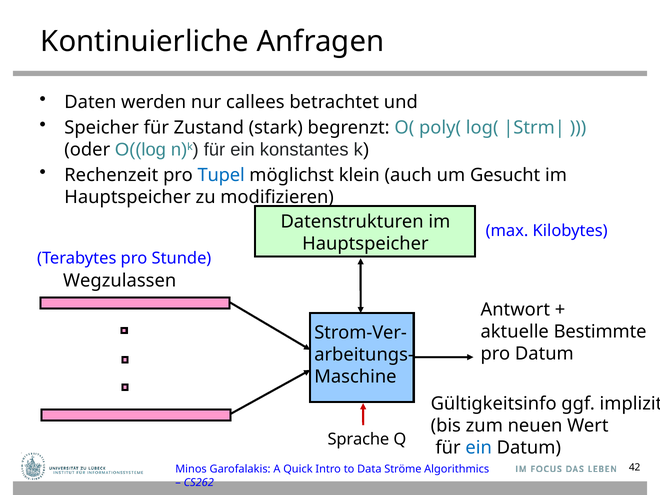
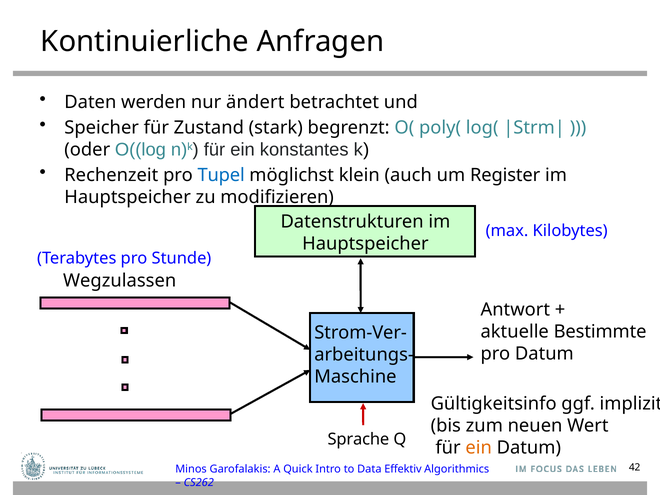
callees: callees -> ändert (255, 102)
Gesucht: Gesucht -> Register (505, 175)
ein colour: blue -> orange (479, 447)
Ströme: Ströme -> Effektiv (403, 469)
